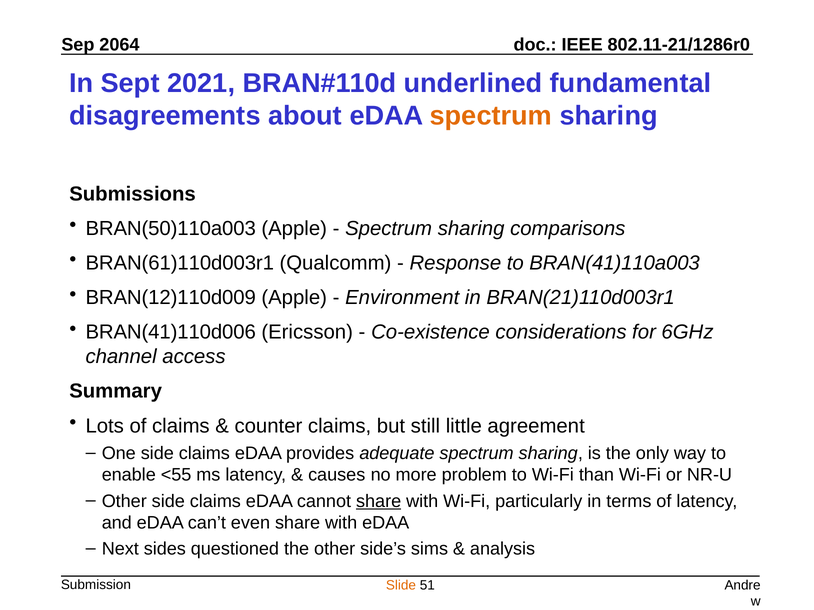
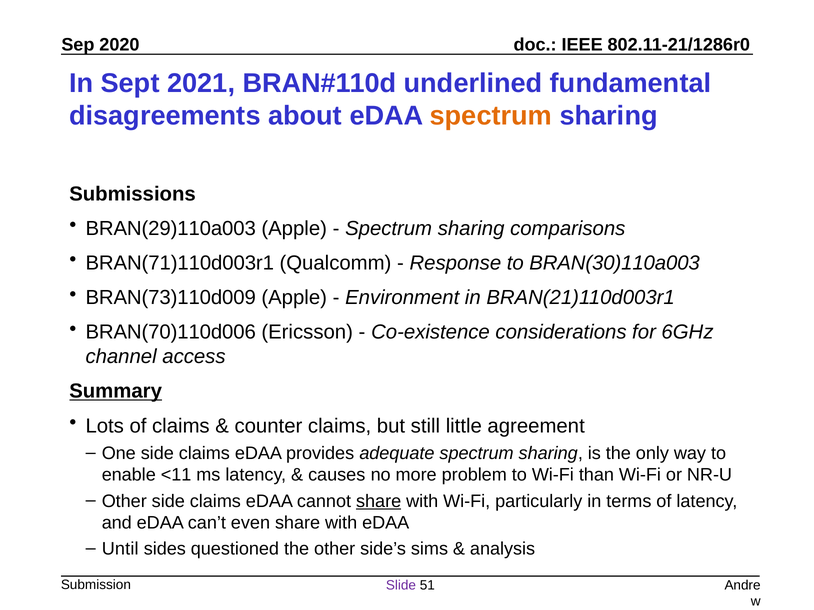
2064: 2064 -> 2020 (119, 45)
BRAN(50)110a003: BRAN(50)110a003 -> BRAN(29)110a003 (171, 229)
BRAN(61)110d003r1: BRAN(61)110d003r1 -> BRAN(71)110d003r1 (180, 263)
BRAN(41)110a003: BRAN(41)110a003 -> BRAN(30)110a003 (615, 263)
BRAN(12)110d009: BRAN(12)110d009 -> BRAN(73)110d009 (171, 298)
BRAN(41)110d006: BRAN(41)110d006 -> BRAN(70)110d006 (171, 333)
Summary underline: none -> present (116, 392)
<55: <55 -> <11 (176, 475)
Next: Next -> Until (120, 549)
Slide colour: orange -> purple (401, 586)
